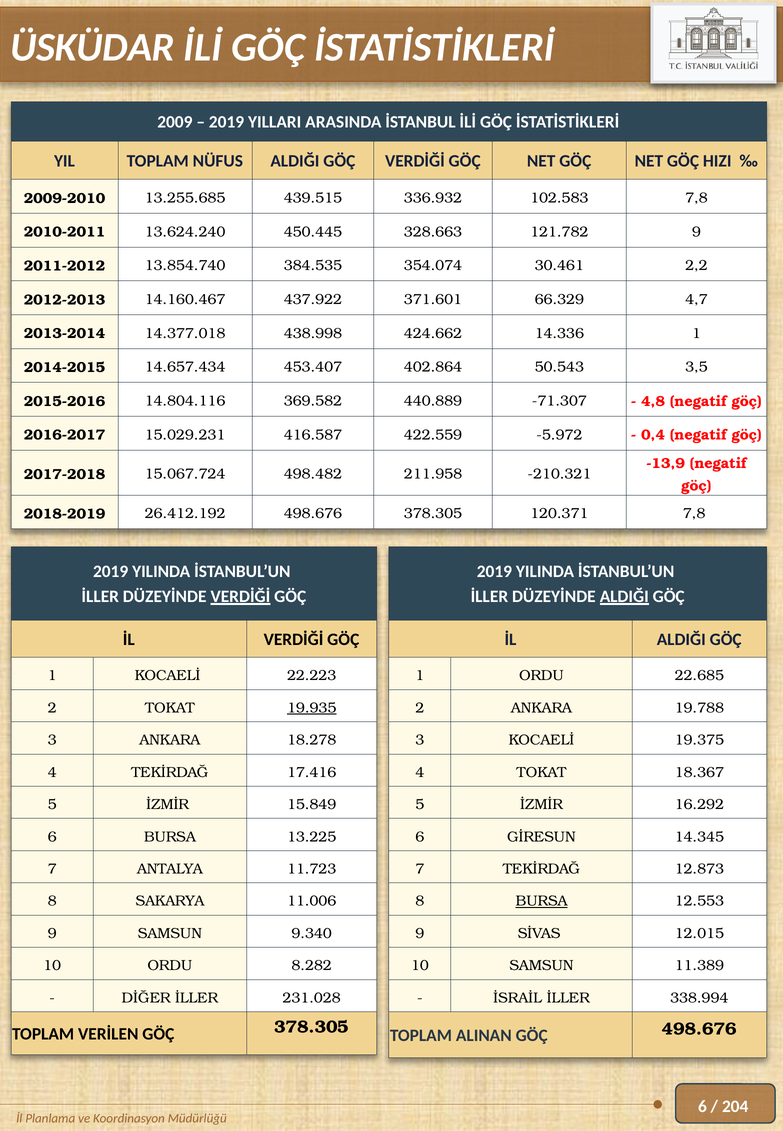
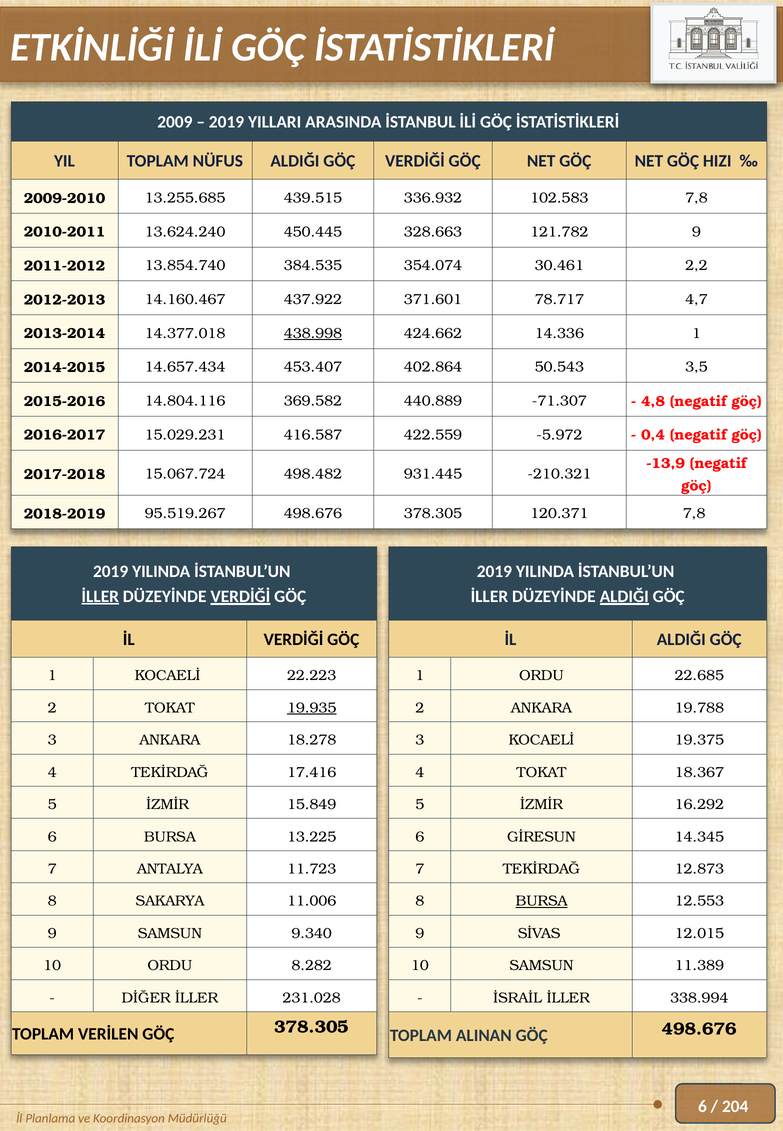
ÜSKÜDAR: ÜSKÜDAR -> ETKİNLİĞİ (92, 47)
66.329: 66.329 -> 78.717 (559, 299)
438.998 underline: none -> present (313, 333)
211.958: 211.958 -> 931.445 (433, 474)
26.412.192: 26.412.192 -> 95.519.267 (185, 514)
İLLER underline: none -> present (100, 596)
